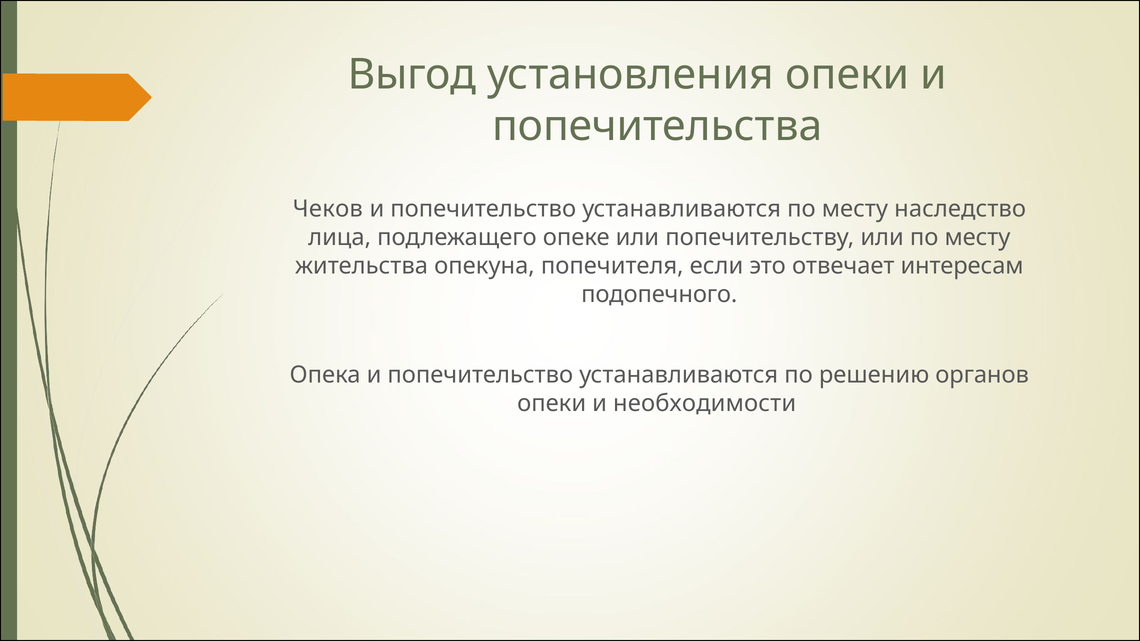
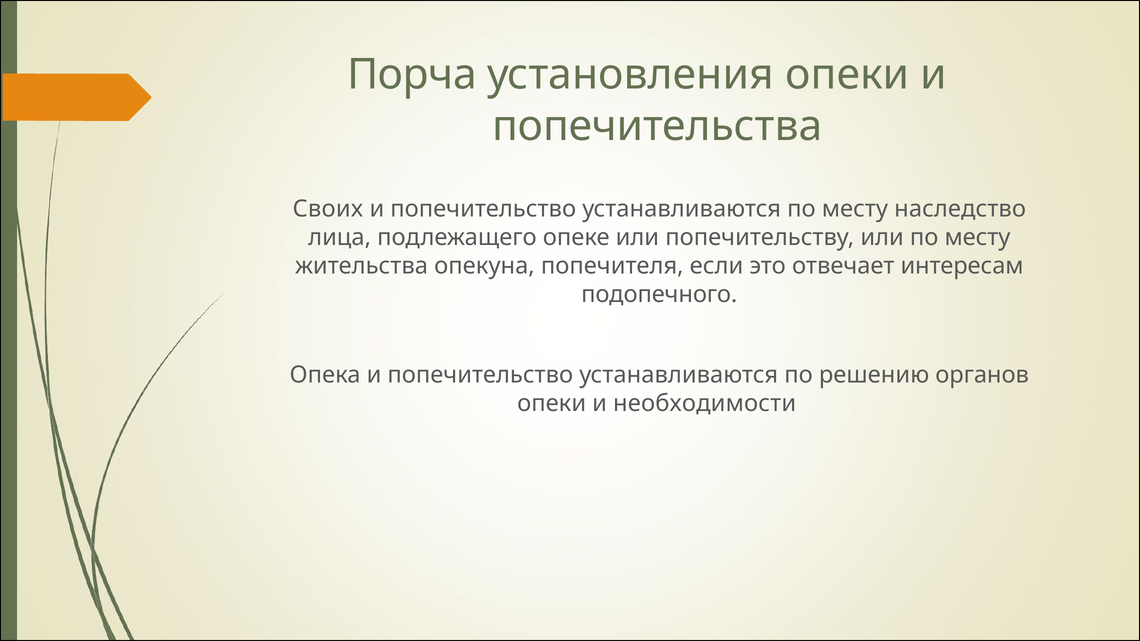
Выгод: Выгод -> Порча (412, 75)
Чеков: Чеков -> Своих (328, 209)
